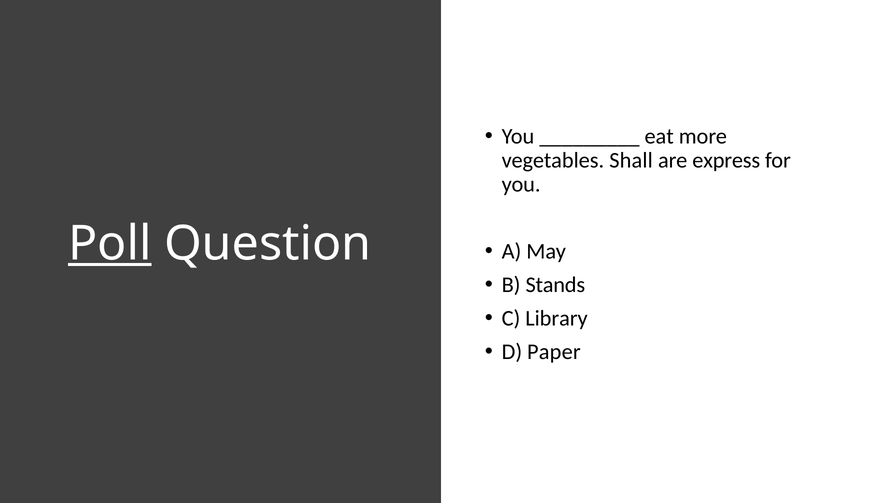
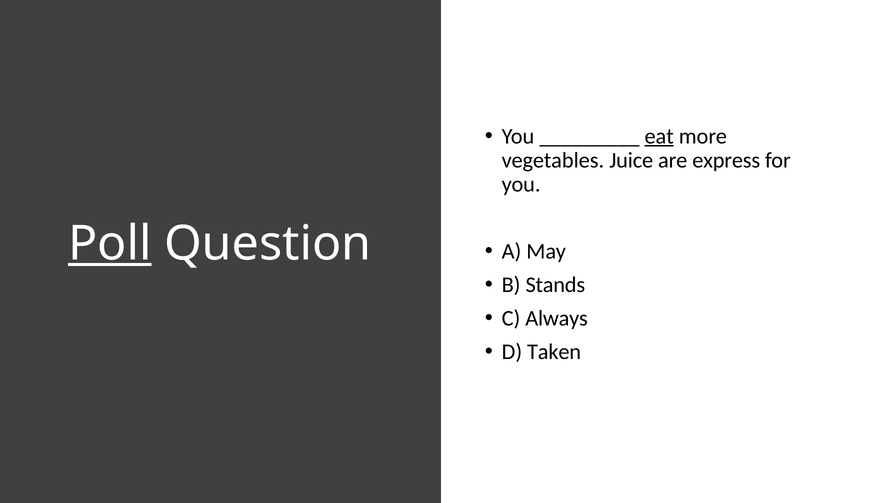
eat underline: none -> present (659, 136)
Shall: Shall -> Juice (631, 160)
Library: Library -> Always (557, 318)
Paper: Paper -> Taken (554, 352)
